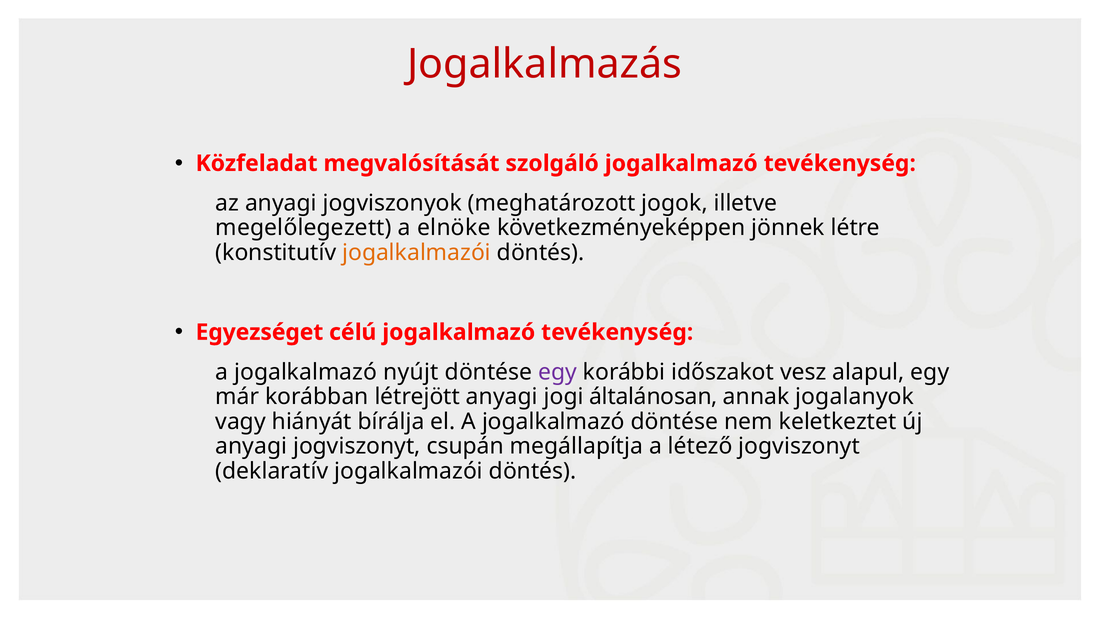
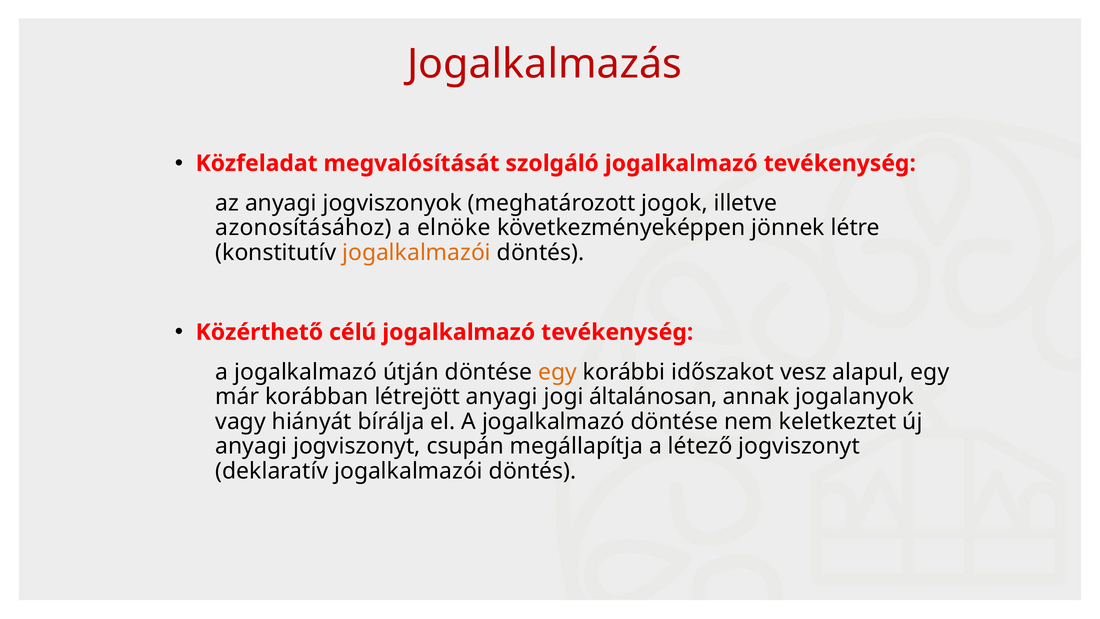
megelőlegezett: megelőlegezett -> azonosításához (304, 228)
Egyezséget: Egyezséget -> Közérthető (259, 332)
nyújt: nyújt -> útján (411, 372)
egy colour: purple -> orange (558, 372)
